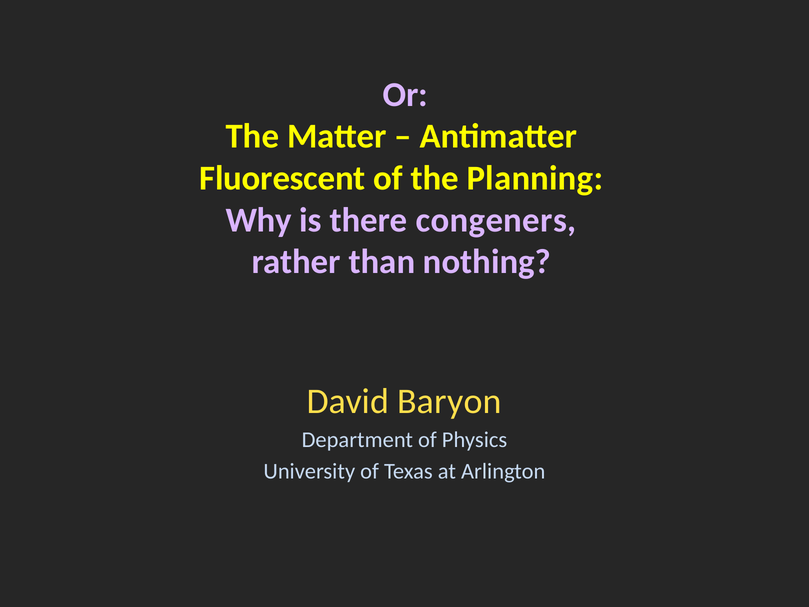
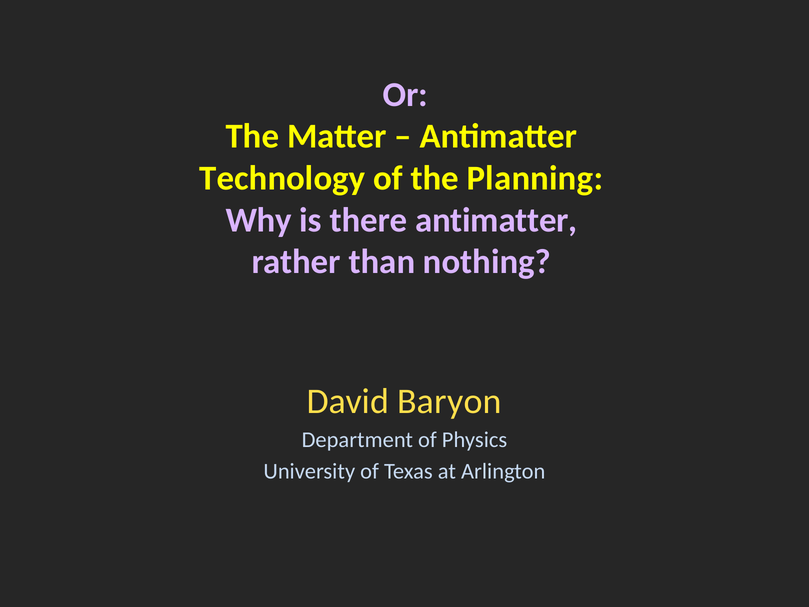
Fluorescent: Fluorescent -> Technology (282, 178)
there congeners: congeners -> antimatter (496, 220)
